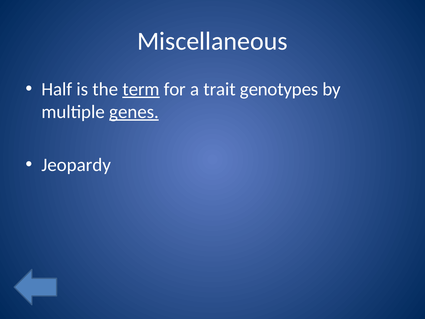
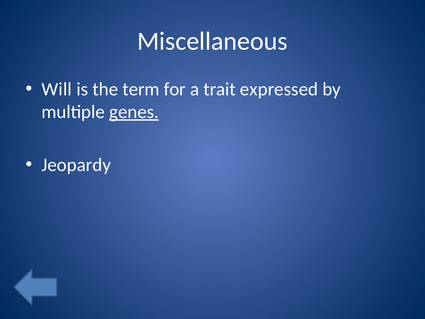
Half: Half -> Will (57, 89)
term underline: present -> none (141, 89)
genotypes: genotypes -> expressed (279, 89)
